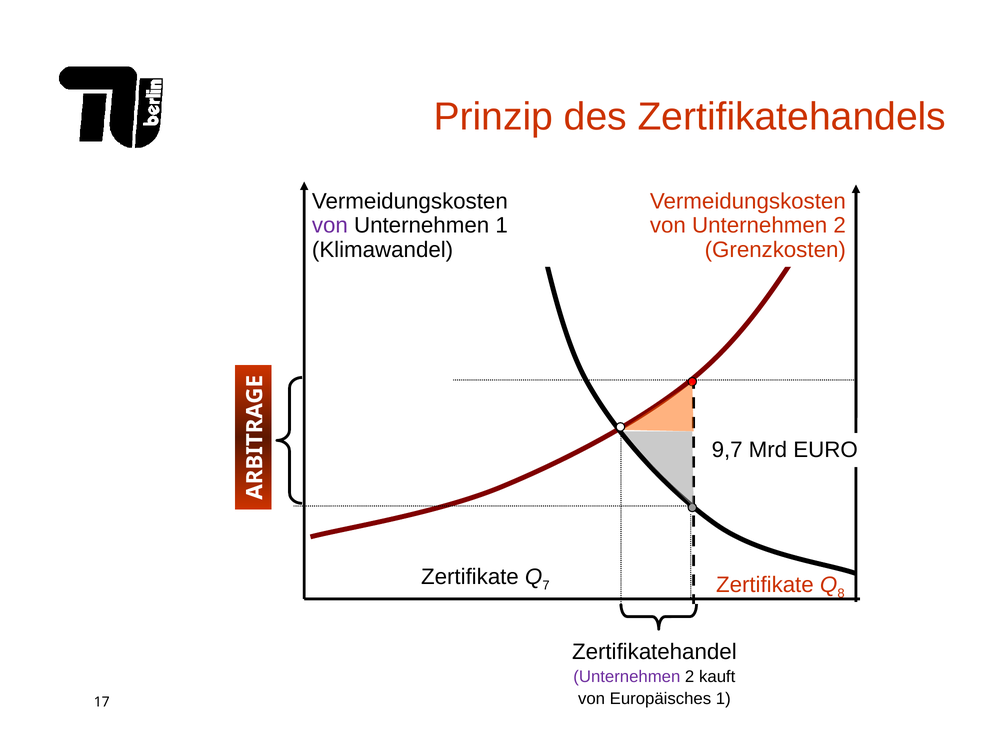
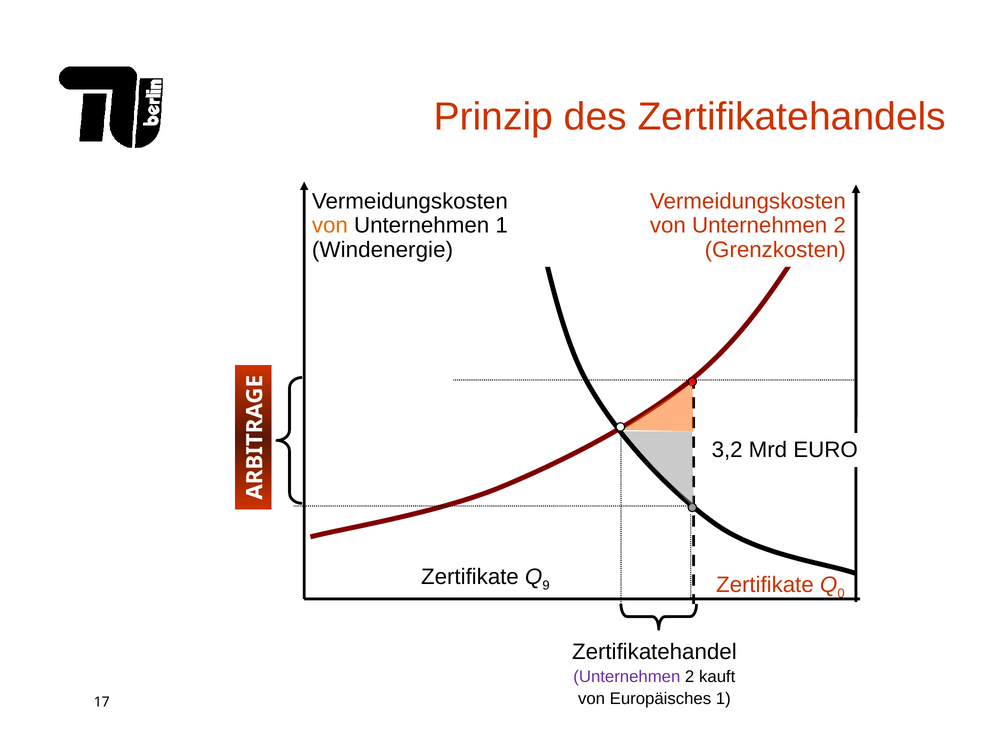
von colour: purple -> orange (330, 226)
Klimawandel: Klimawandel -> Windenergie (383, 250)
9,7: 9,7 -> 3,2 (727, 450)
7: 7 -> 9 (546, 586)
8: 8 -> 0 (841, 594)
